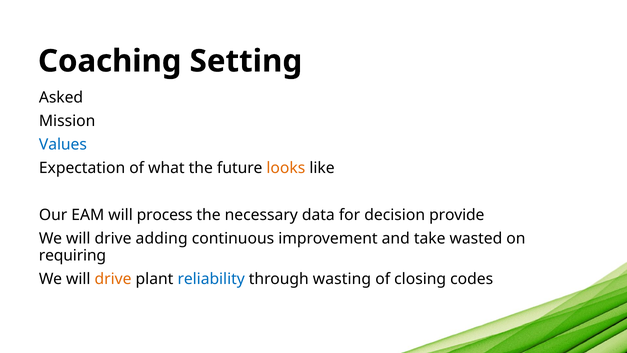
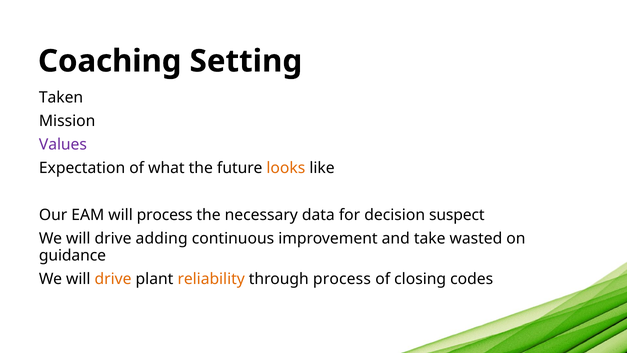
Asked: Asked -> Taken (61, 98)
Values colour: blue -> purple (63, 145)
provide: provide -> suspect (457, 215)
requiring: requiring -> guidance (72, 255)
reliability colour: blue -> orange (211, 279)
through wasting: wasting -> process (342, 279)
